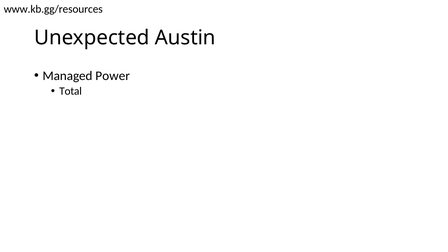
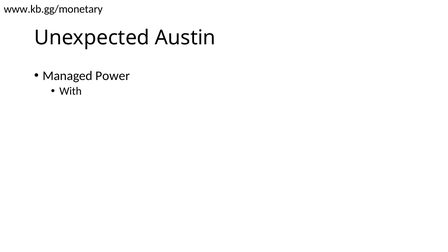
www.kb.gg/resources: www.kb.gg/resources -> www.kb.gg/monetary (53, 9)
Total: Total -> With (71, 91)
